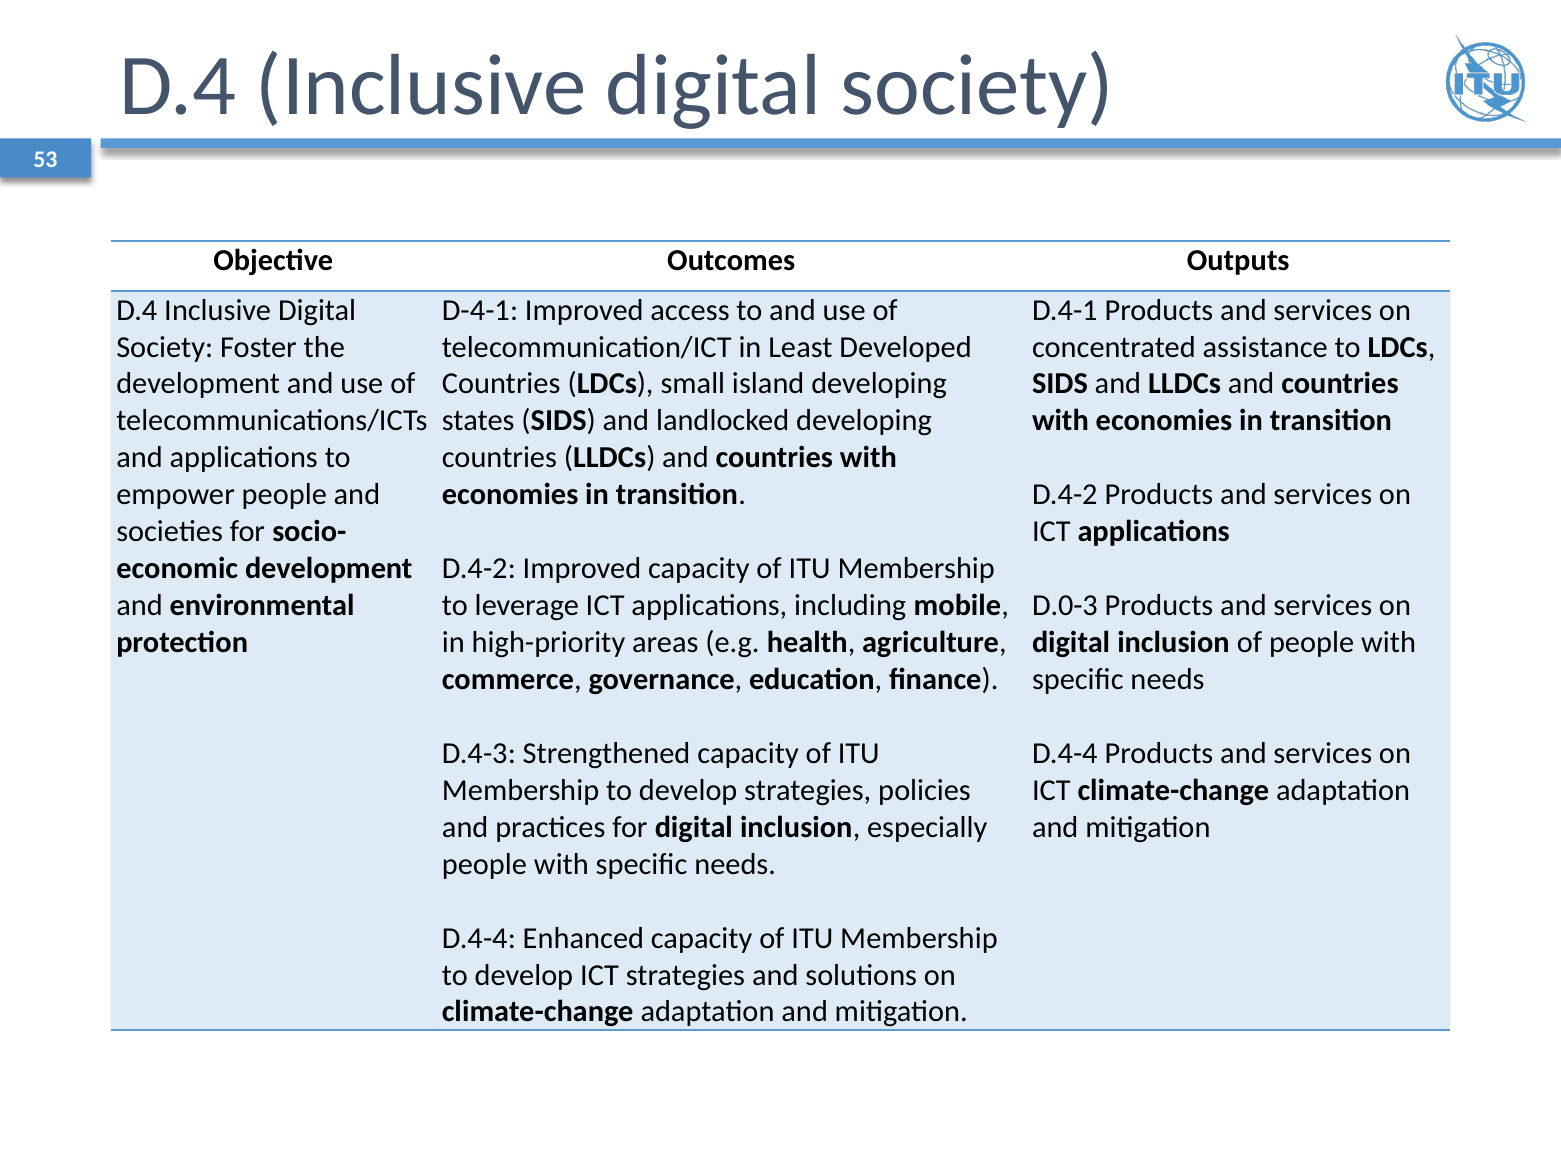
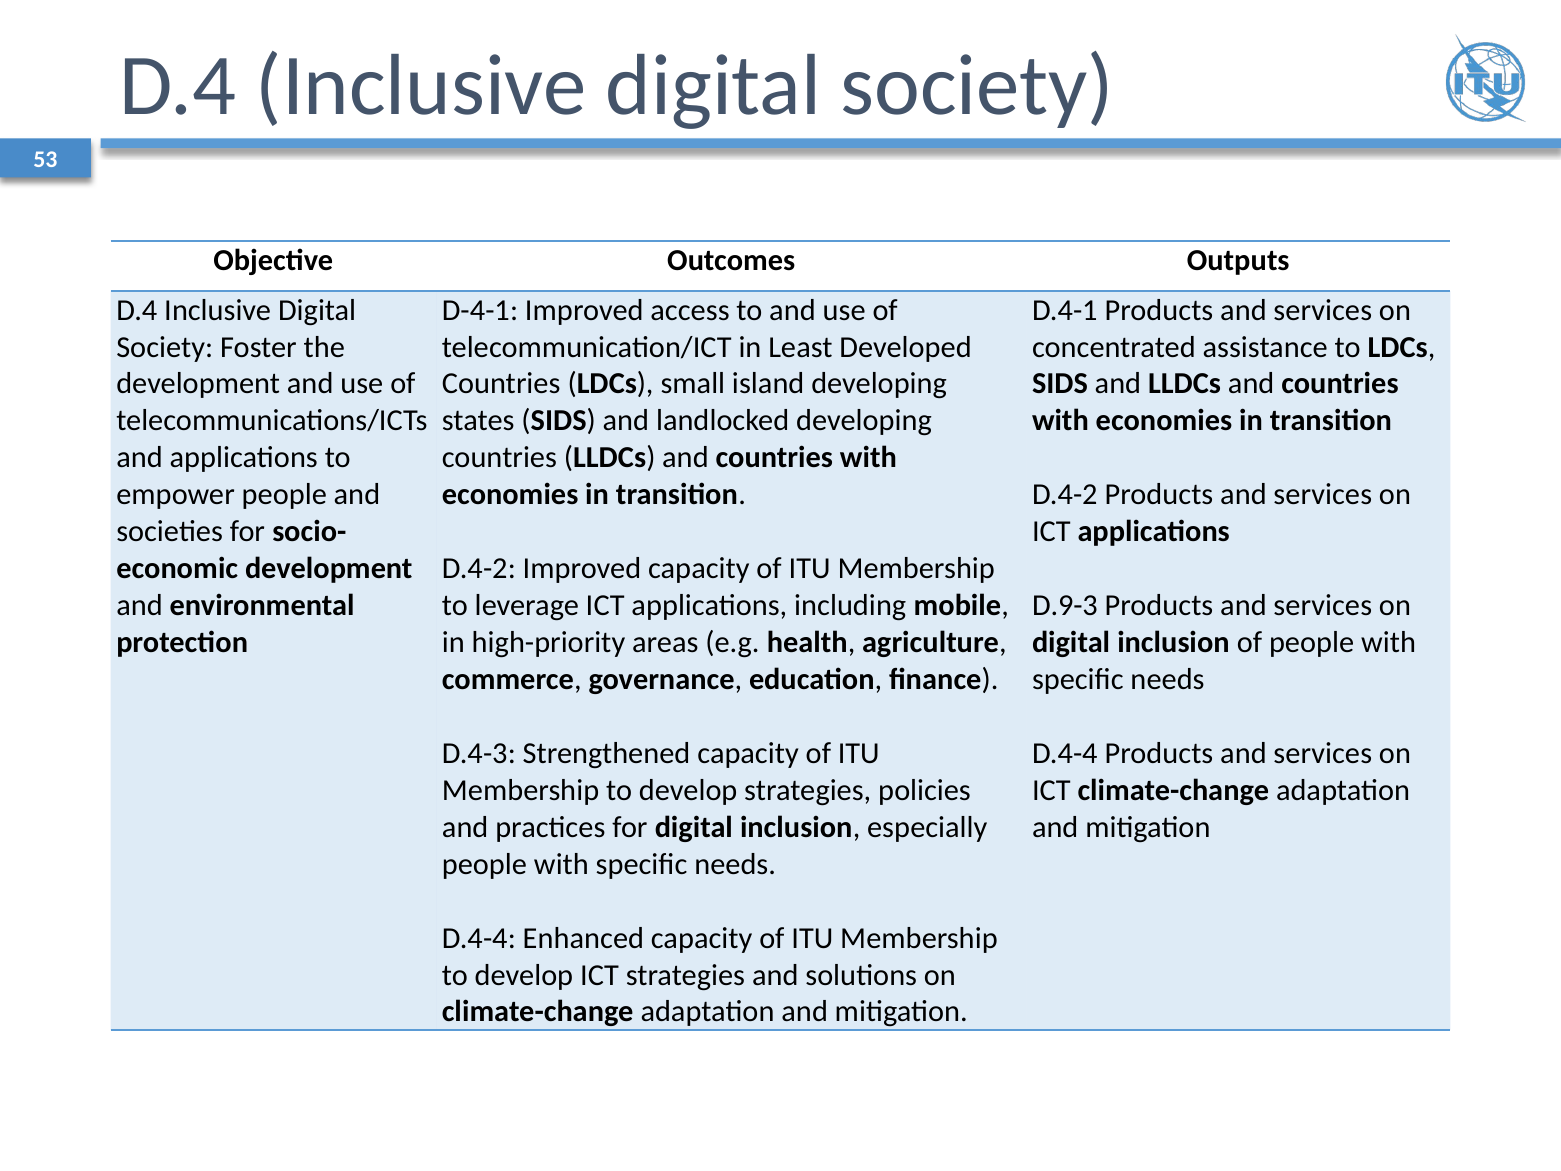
D.0-3: D.0-3 -> D.9-3 (1065, 605)
